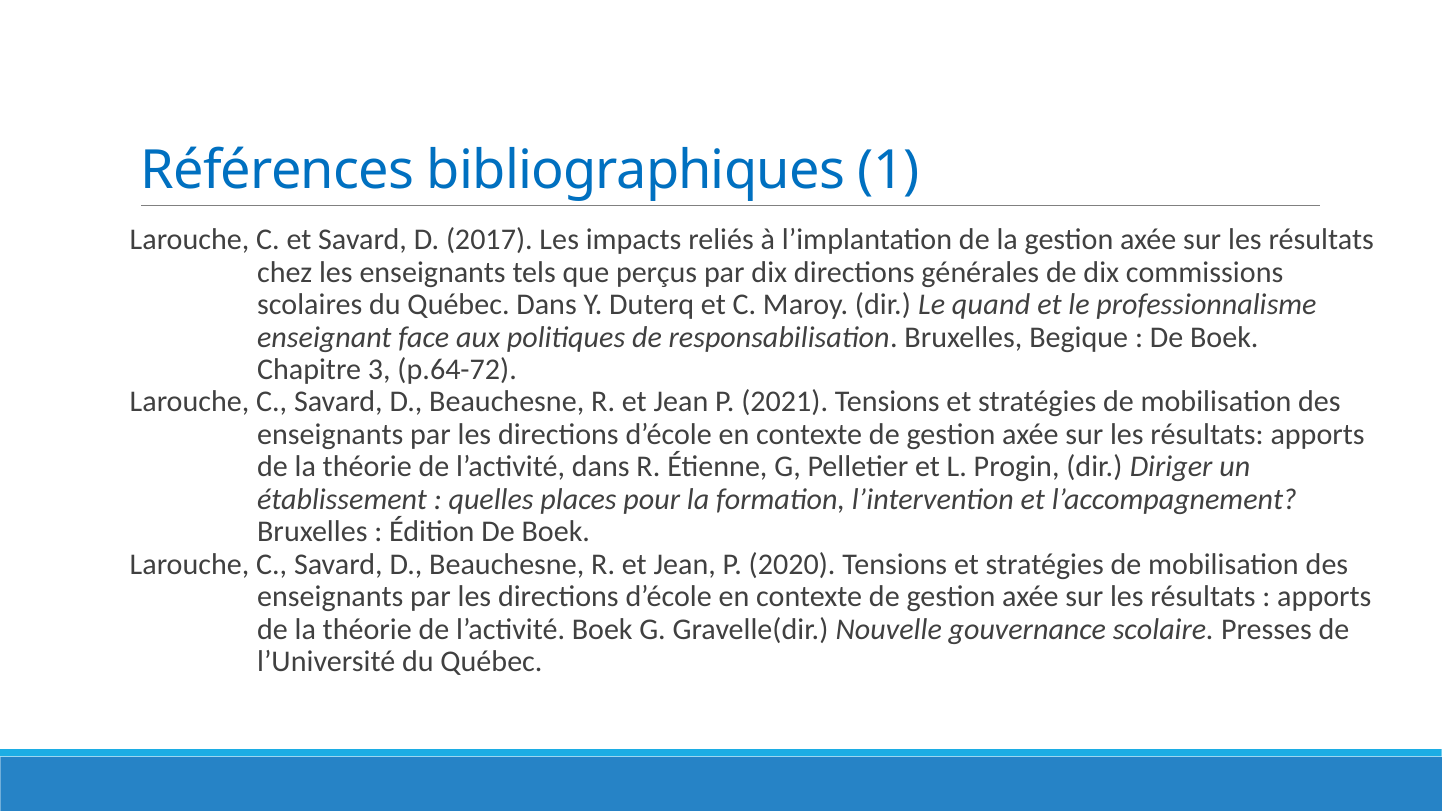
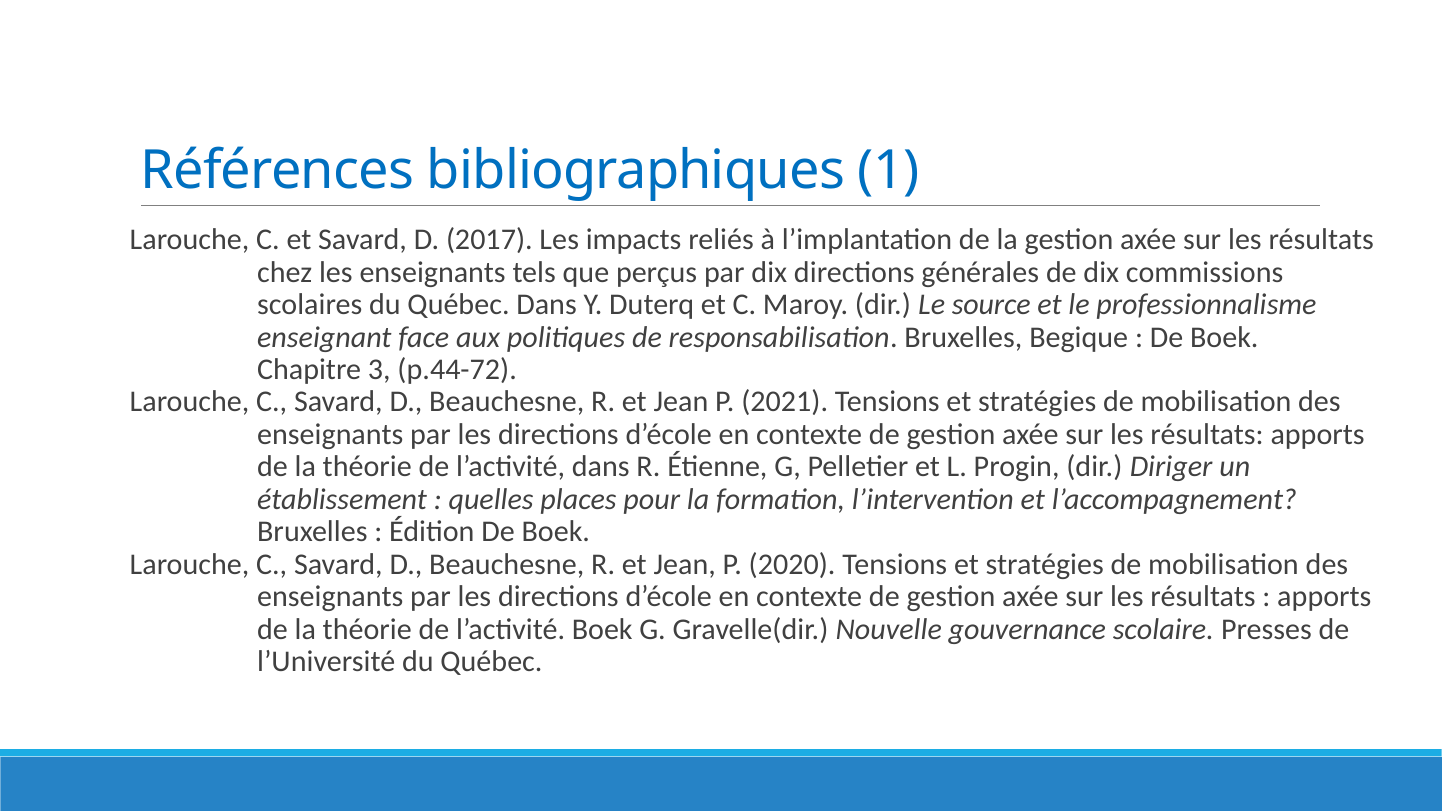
quand: quand -> source (991, 305)
p.64-72: p.64-72 -> p.44-72 (457, 370)
